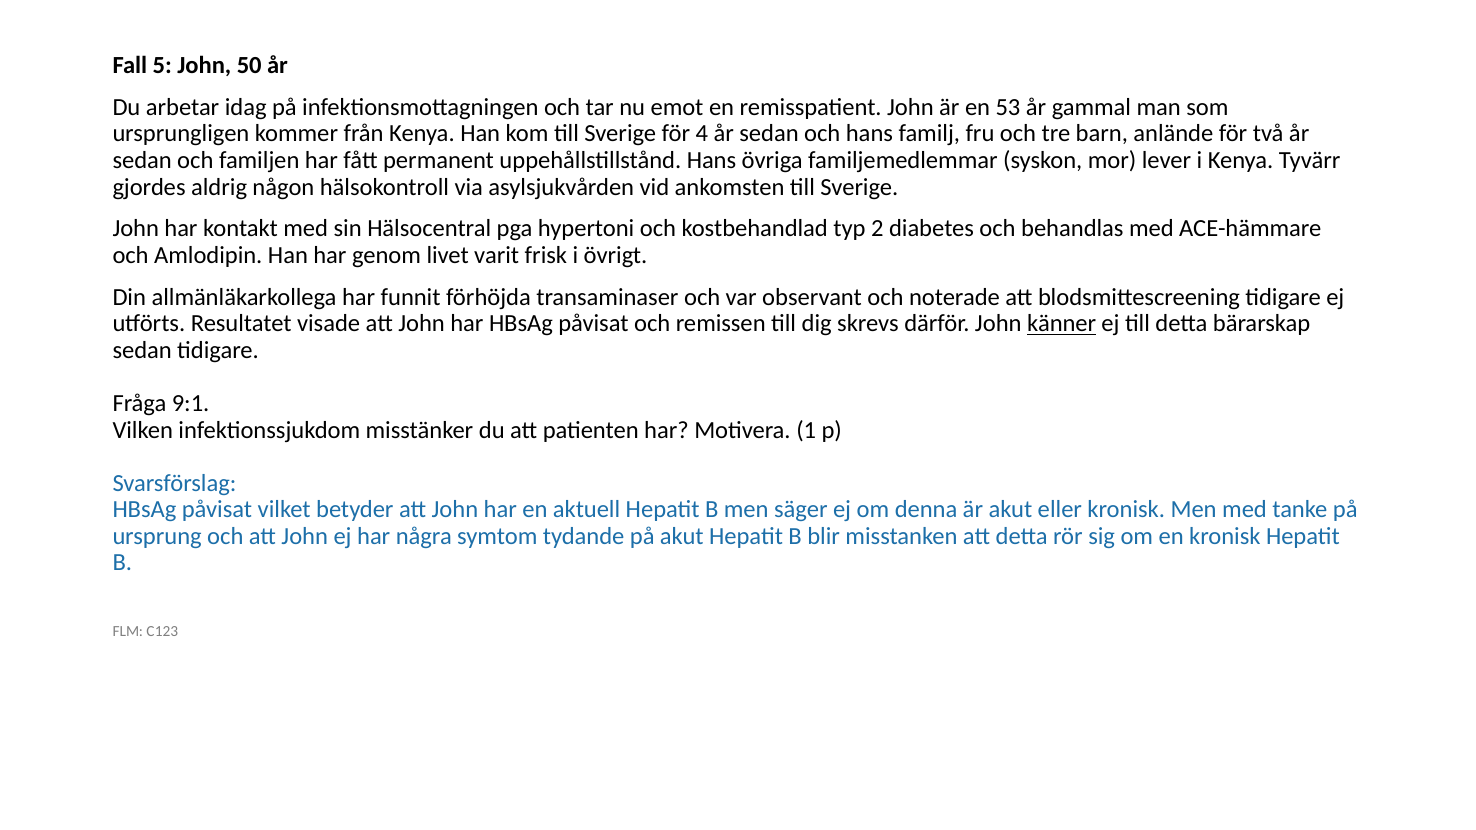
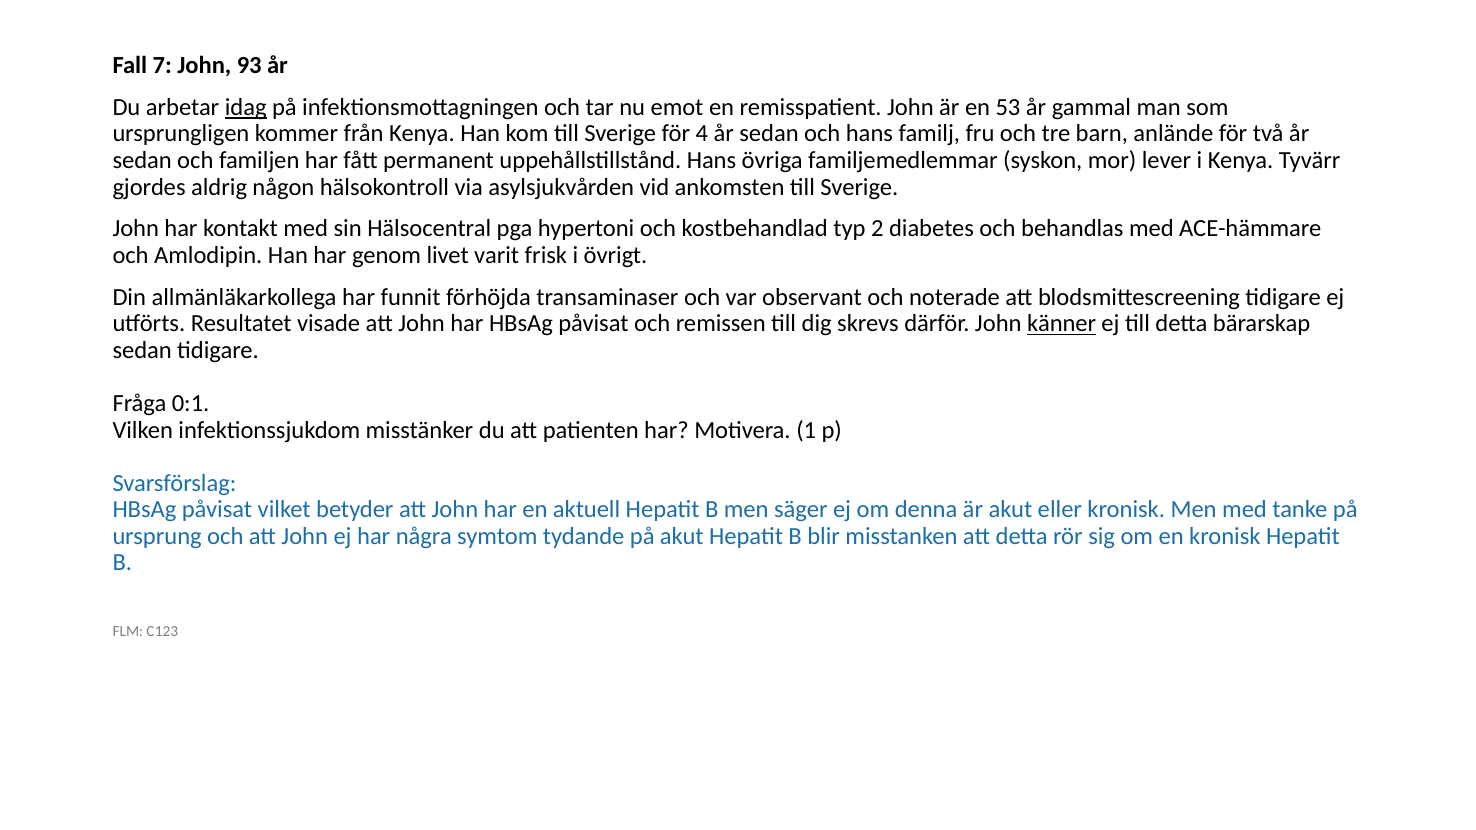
5: 5 -> 7 (162, 65)
50: 50 -> 93 (249, 65)
idag underline: none -> present (246, 107)
9:1: 9:1 -> 0:1 (191, 404)
